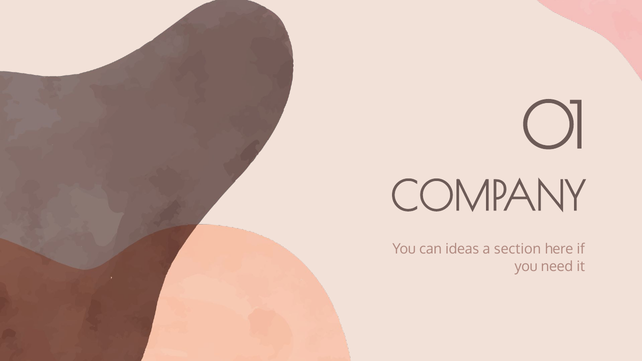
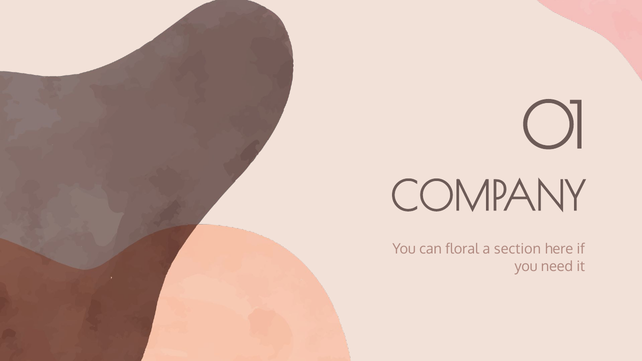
ideas: ideas -> floral (462, 249)
